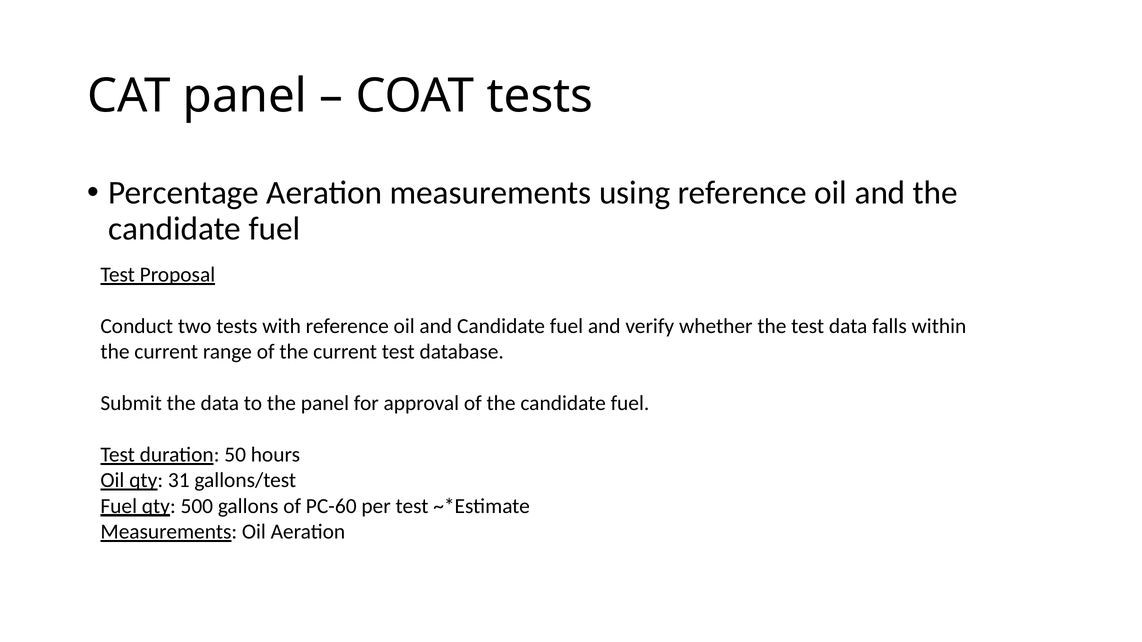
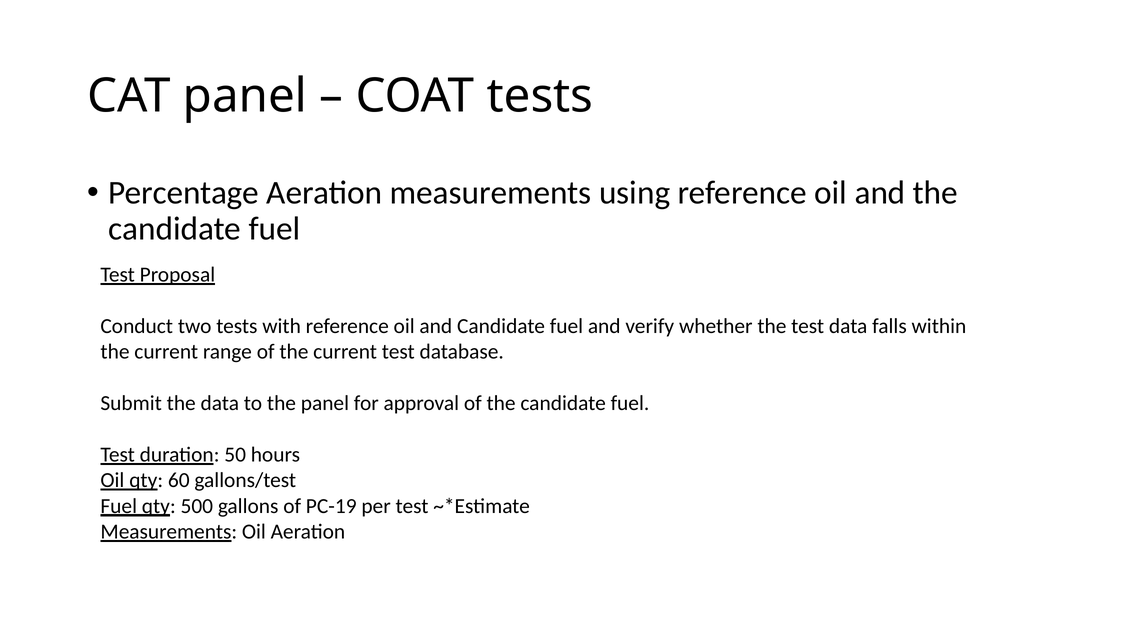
31: 31 -> 60 (179, 481)
PC-60: PC-60 -> PC-19 (331, 506)
